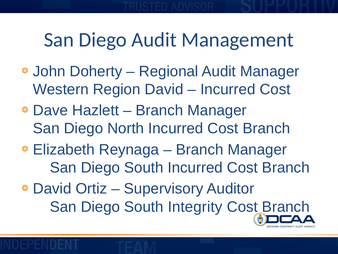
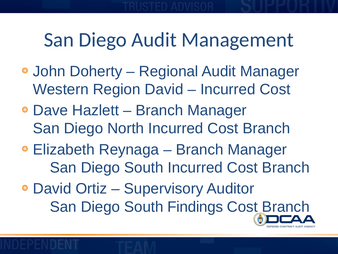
Integrity: Integrity -> Findings (195, 206)
